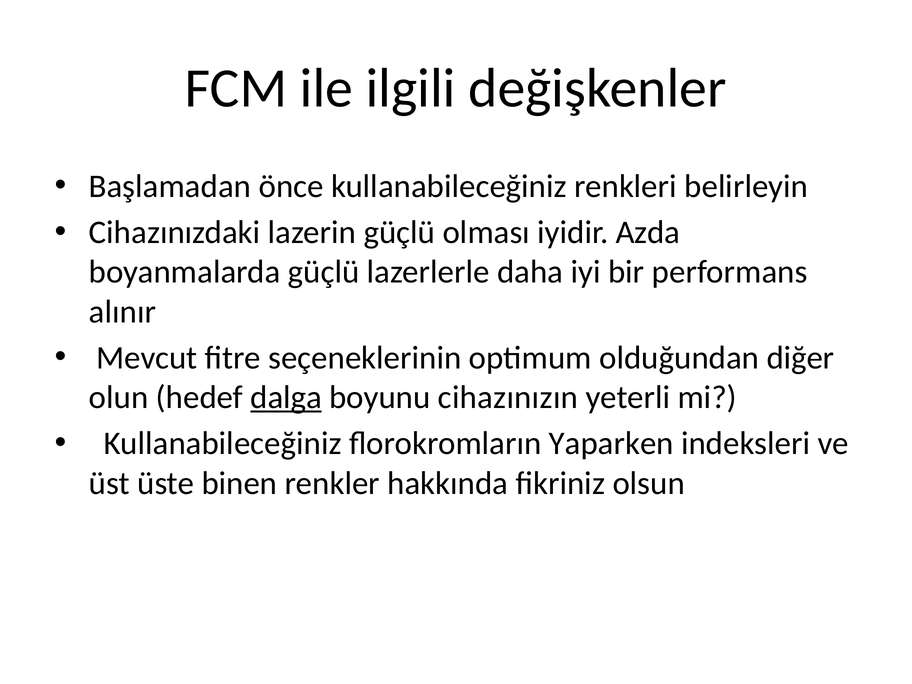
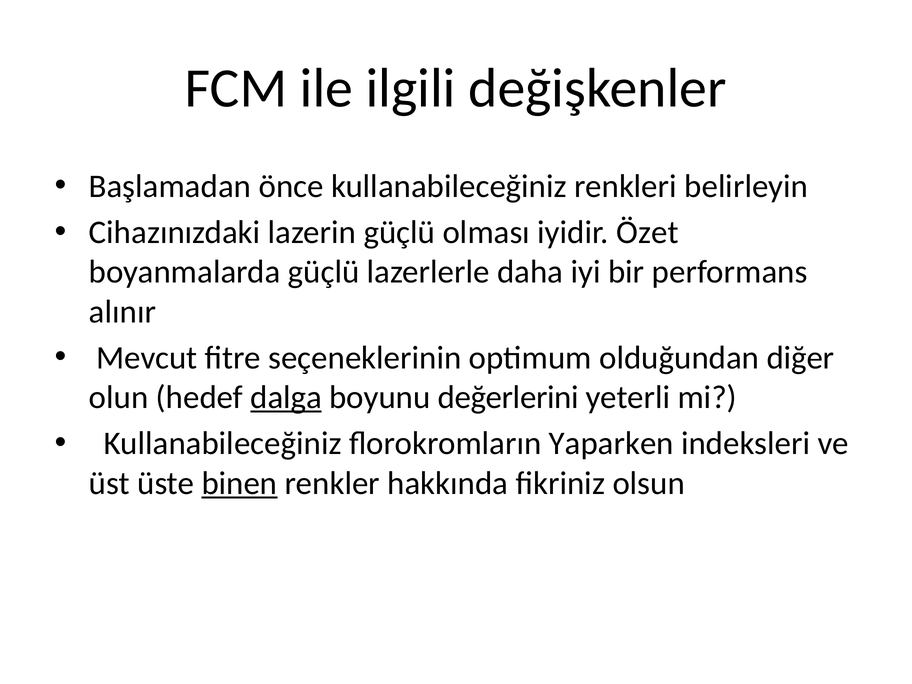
Azda: Azda -> Özet (648, 232)
cihazınızın: cihazınızın -> değerlerini (508, 397)
binen underline: none -> present (239, 483)
